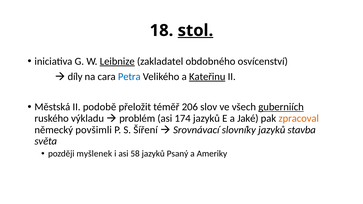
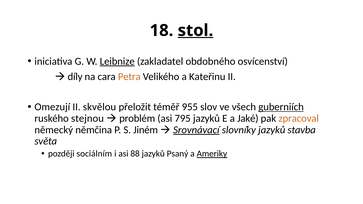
Petra colour: blue -> orange (129, 77)
Kateřinu underline: present -> none (207, 77)
Městská: Městská -> Omezují (52, 107)
podobě: podobě -> skvělou (100, 107)
206: 206 -> 955 (190, 107)
výkladu: výkladu -> stejnou (87, 118)
174: 174 -> 795 (183, 118)
povšimli: povšimli -> němčina (94, 130)
Šíření: Šíření -> Jiném (146, 130)
Srovnávací underline: none -> present (196, 130)
myšlenek: myšlenek -> sociálním (94, 154)
58: 58 -> 88 (135, 154)
Ameriky underline: none -> present (212, 154)
